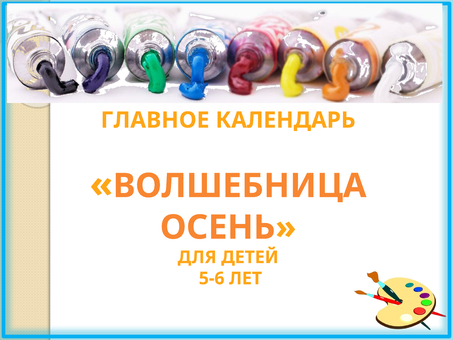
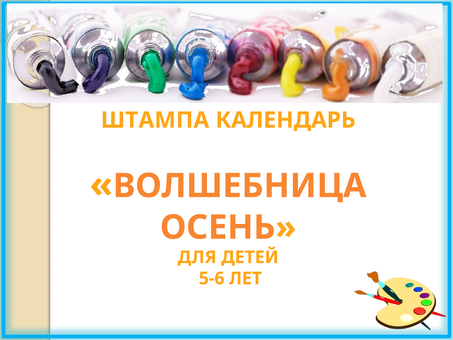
ГЛАВНОЕ: ГЛАВНОЕ -> ШТАМПА (155, 120)
